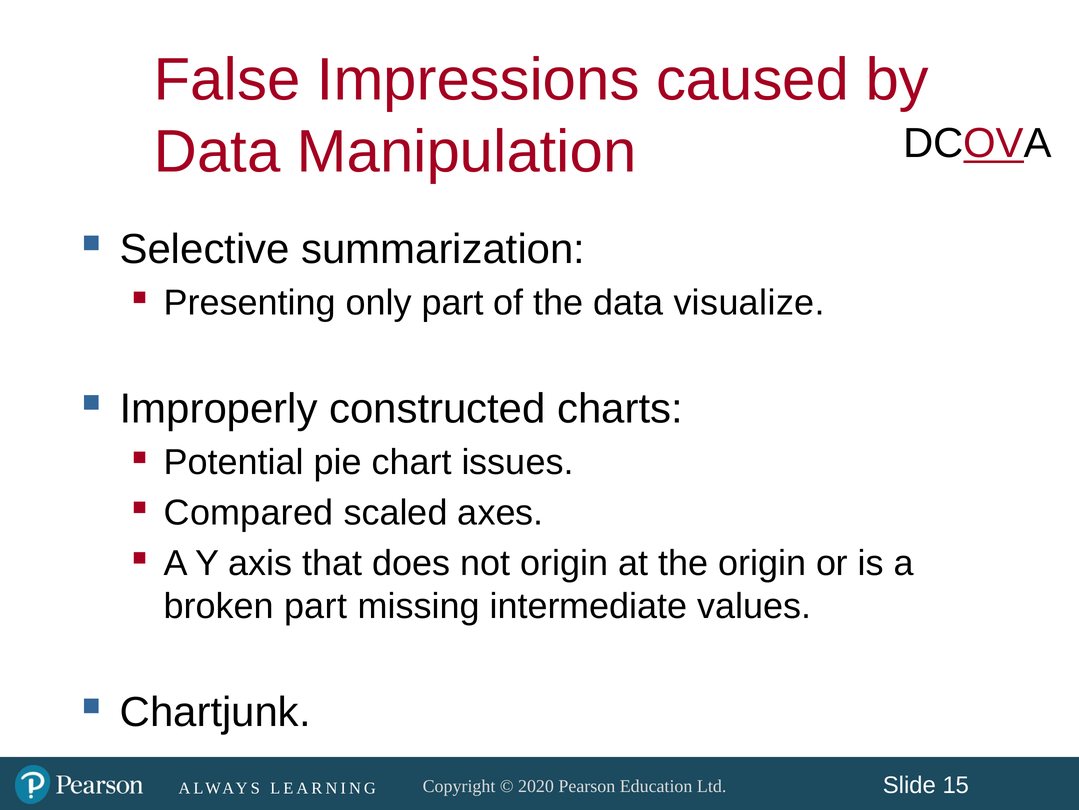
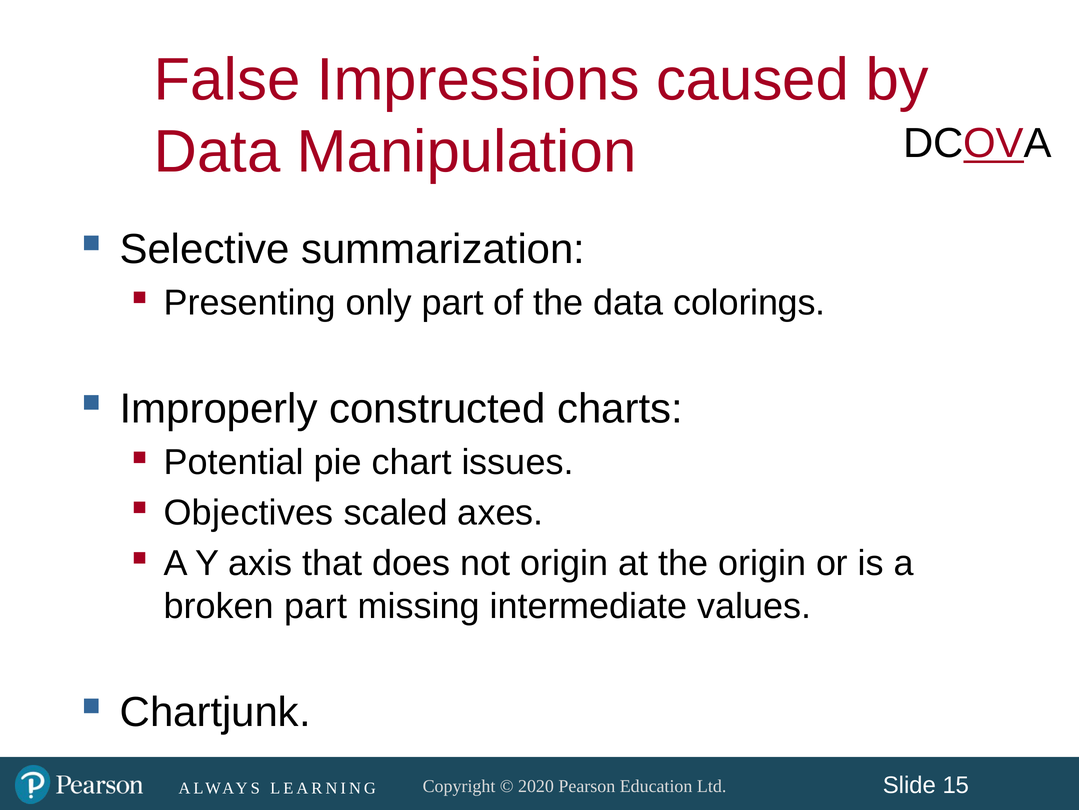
visualize: visualize -> colorings (749, 303)
Compared: Compared -> Objectives (249, 512)
